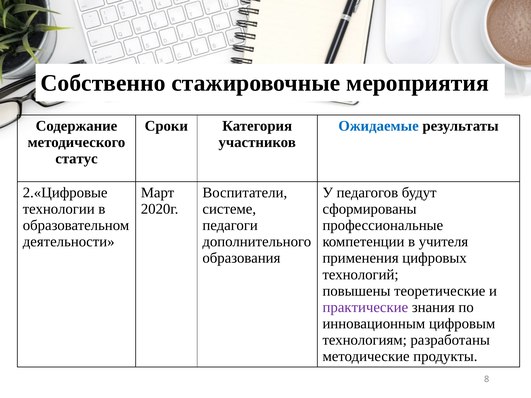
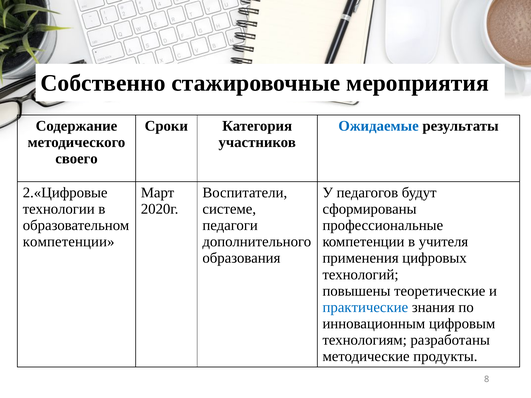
статус: статус -> своего (77, 159)
деятельности: деятельности -> компетенции (69, 242)
практические colour: purple -> blue (365, 307)
